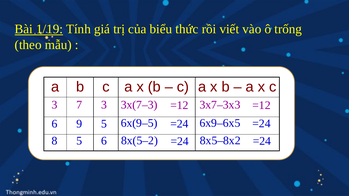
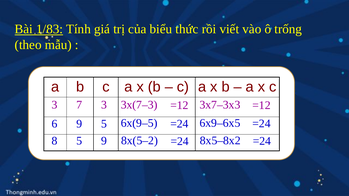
1/19: 1/19 -> 1/83 (50, 29)
8 6: 6 -> 9 (104, 141)
